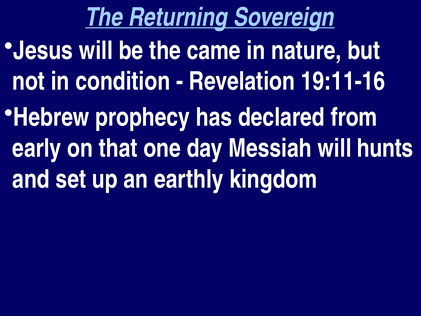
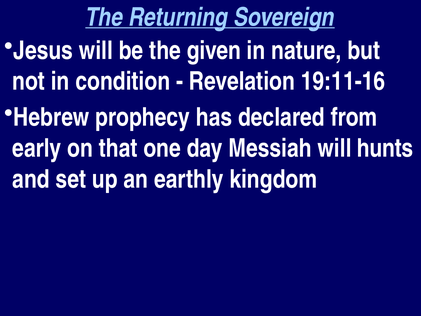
came: came -> given (214, 51)
